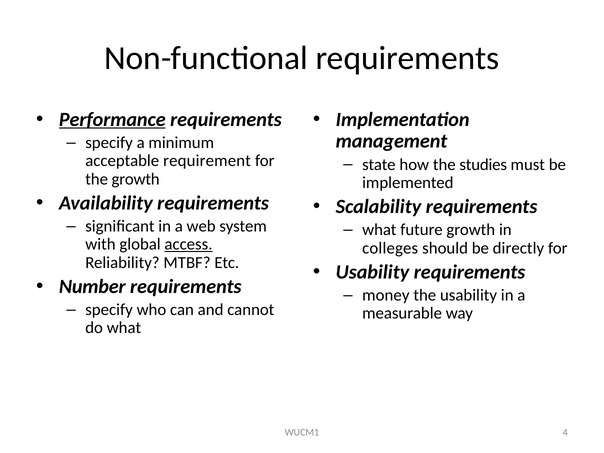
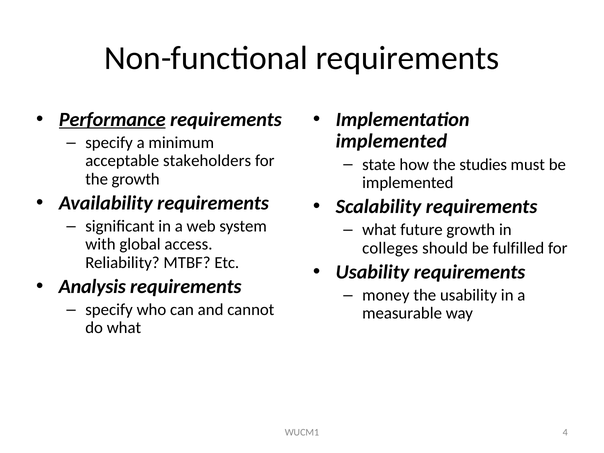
management: management -> implemented (391, 141)
requirement: requirement -> stakeholders (207, 161)
access underline: present -> none (188, 244)
directly: directly -> fulfilled (518, 248)
Number: Number -> Analysis (92, 286)
